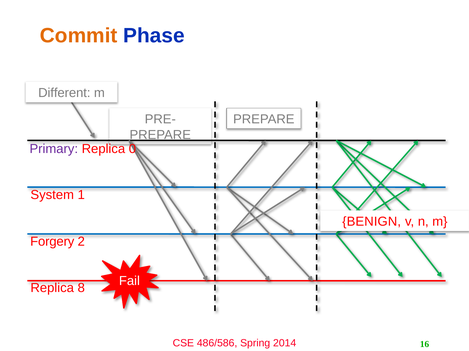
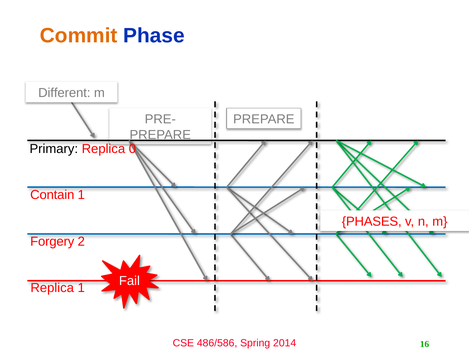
Primary colour: purple -> black (54, 149)
System: System -> Contain (52, 195)
BENIGN: BENIGN -> PHASES (372, 222)
Replica 8: 8 -> 1 (81, 289)
